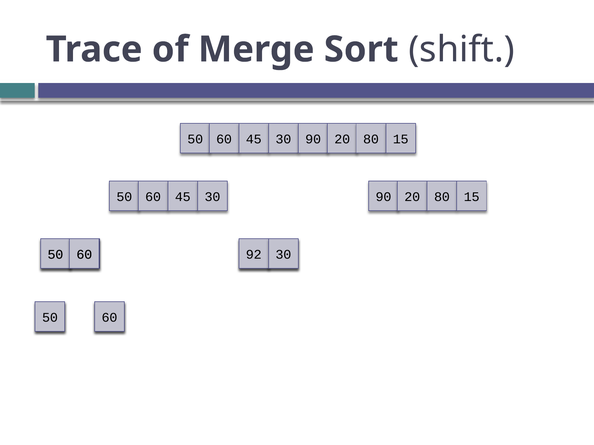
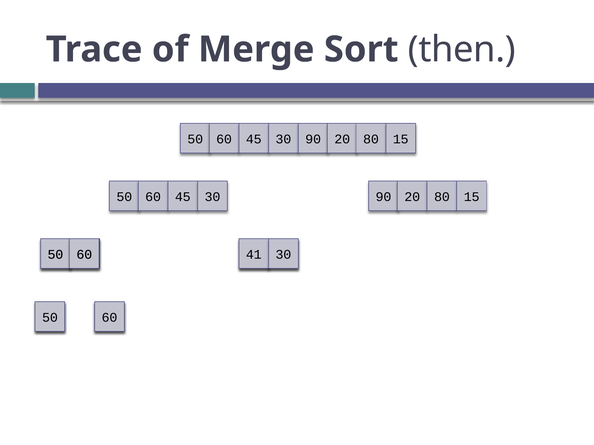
shift: shift -> then (462, 50)
92: 92 -> 41 (254, 255)
